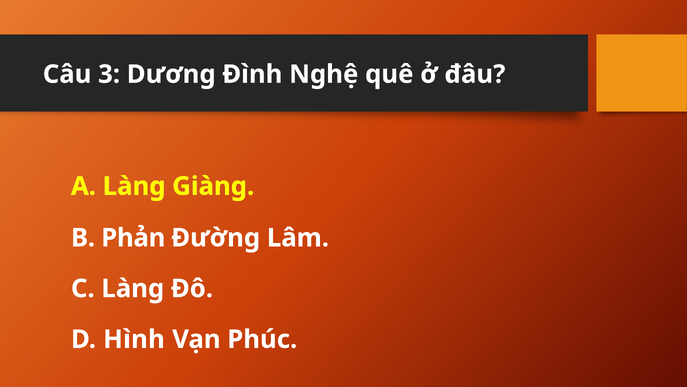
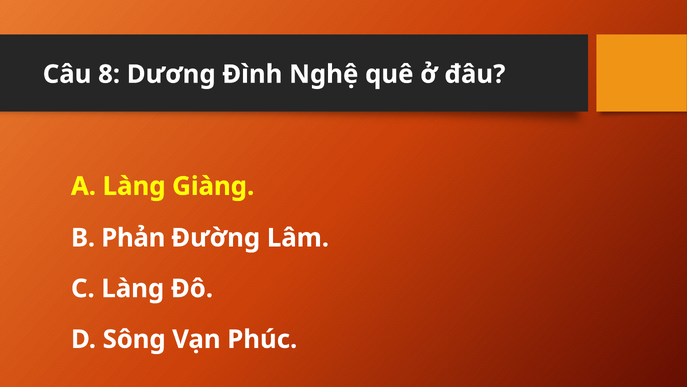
3: 3 -> 8 (109, 74)
Hình: Hình -> Sông (134, 339)
